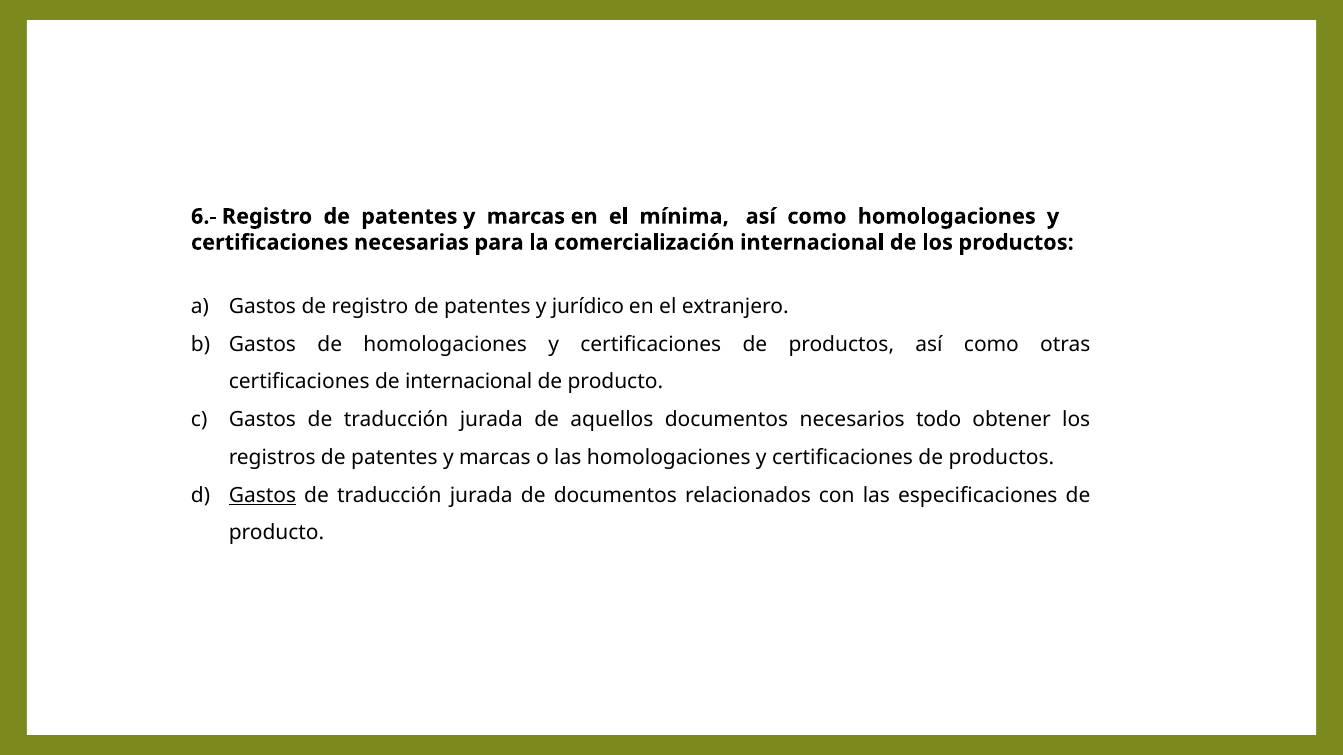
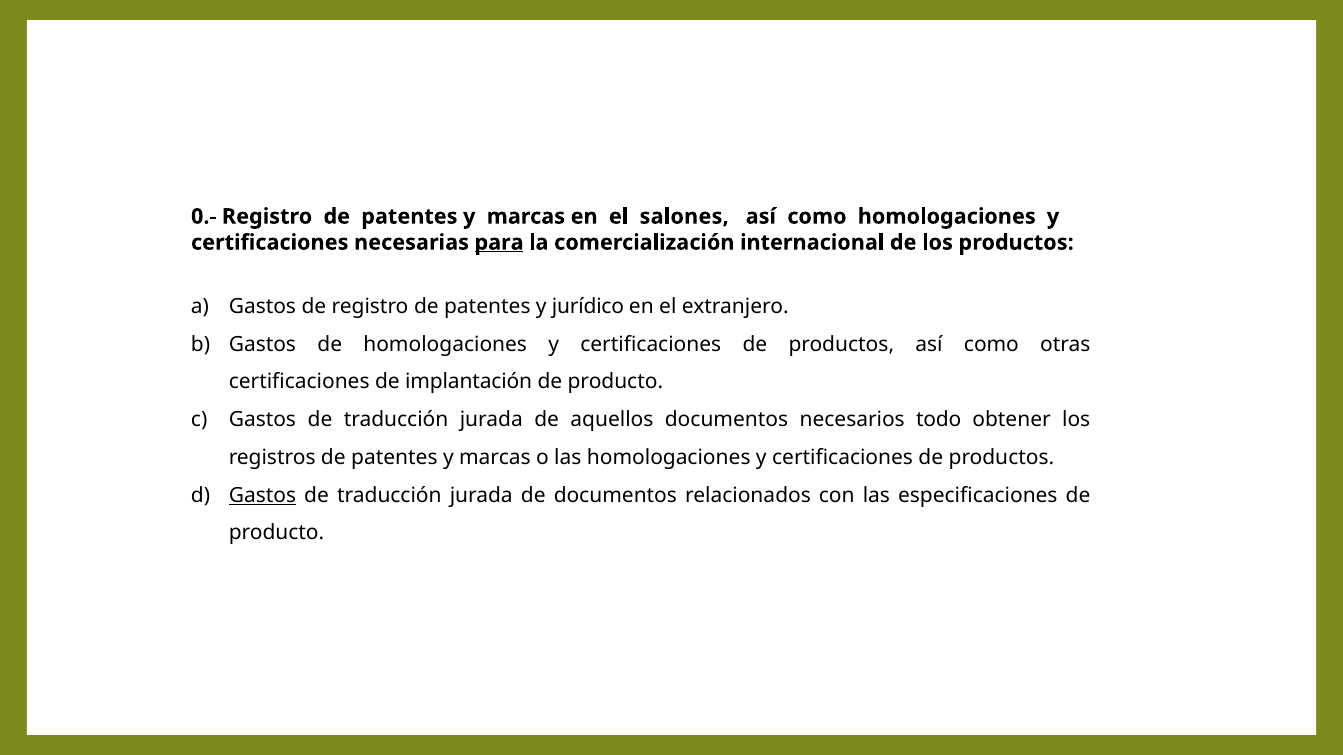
6.-: 6.- -> 0.- (204, 217)
mínima: mínima -> salones (684, 217)
para underline: none -> present (499, 243)
de internacional: internacional -> implantación (469, 382)
